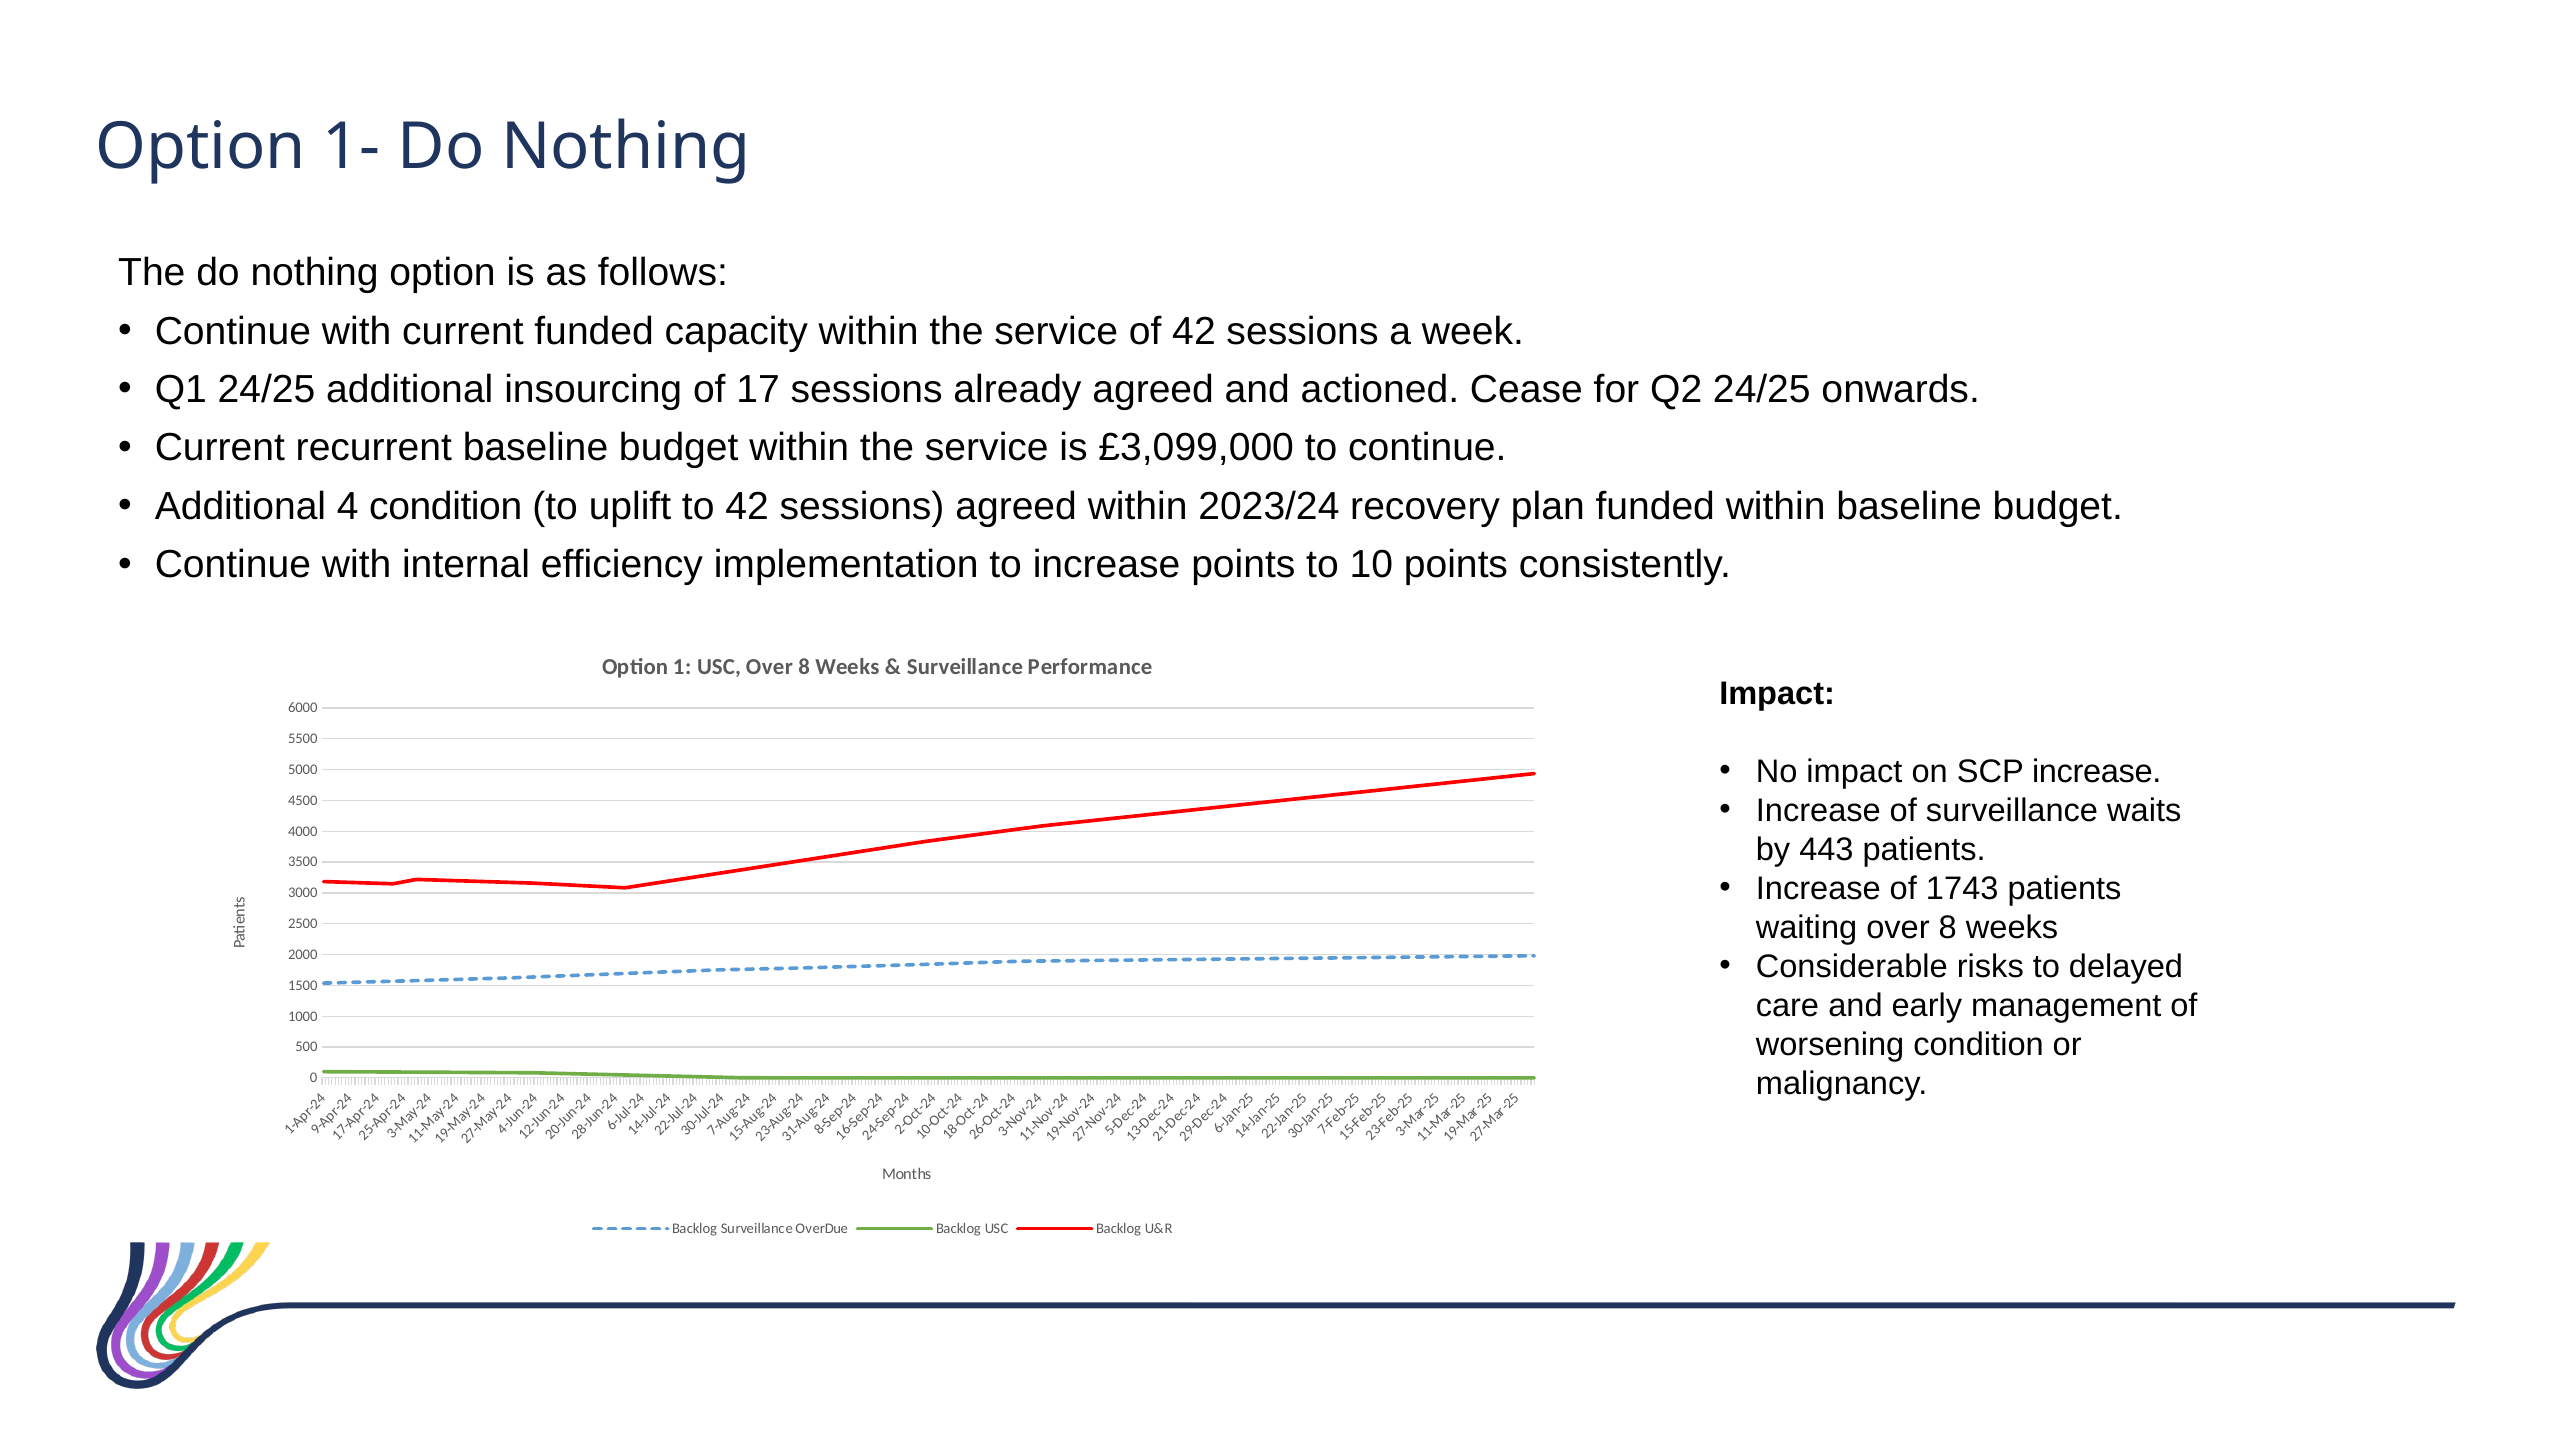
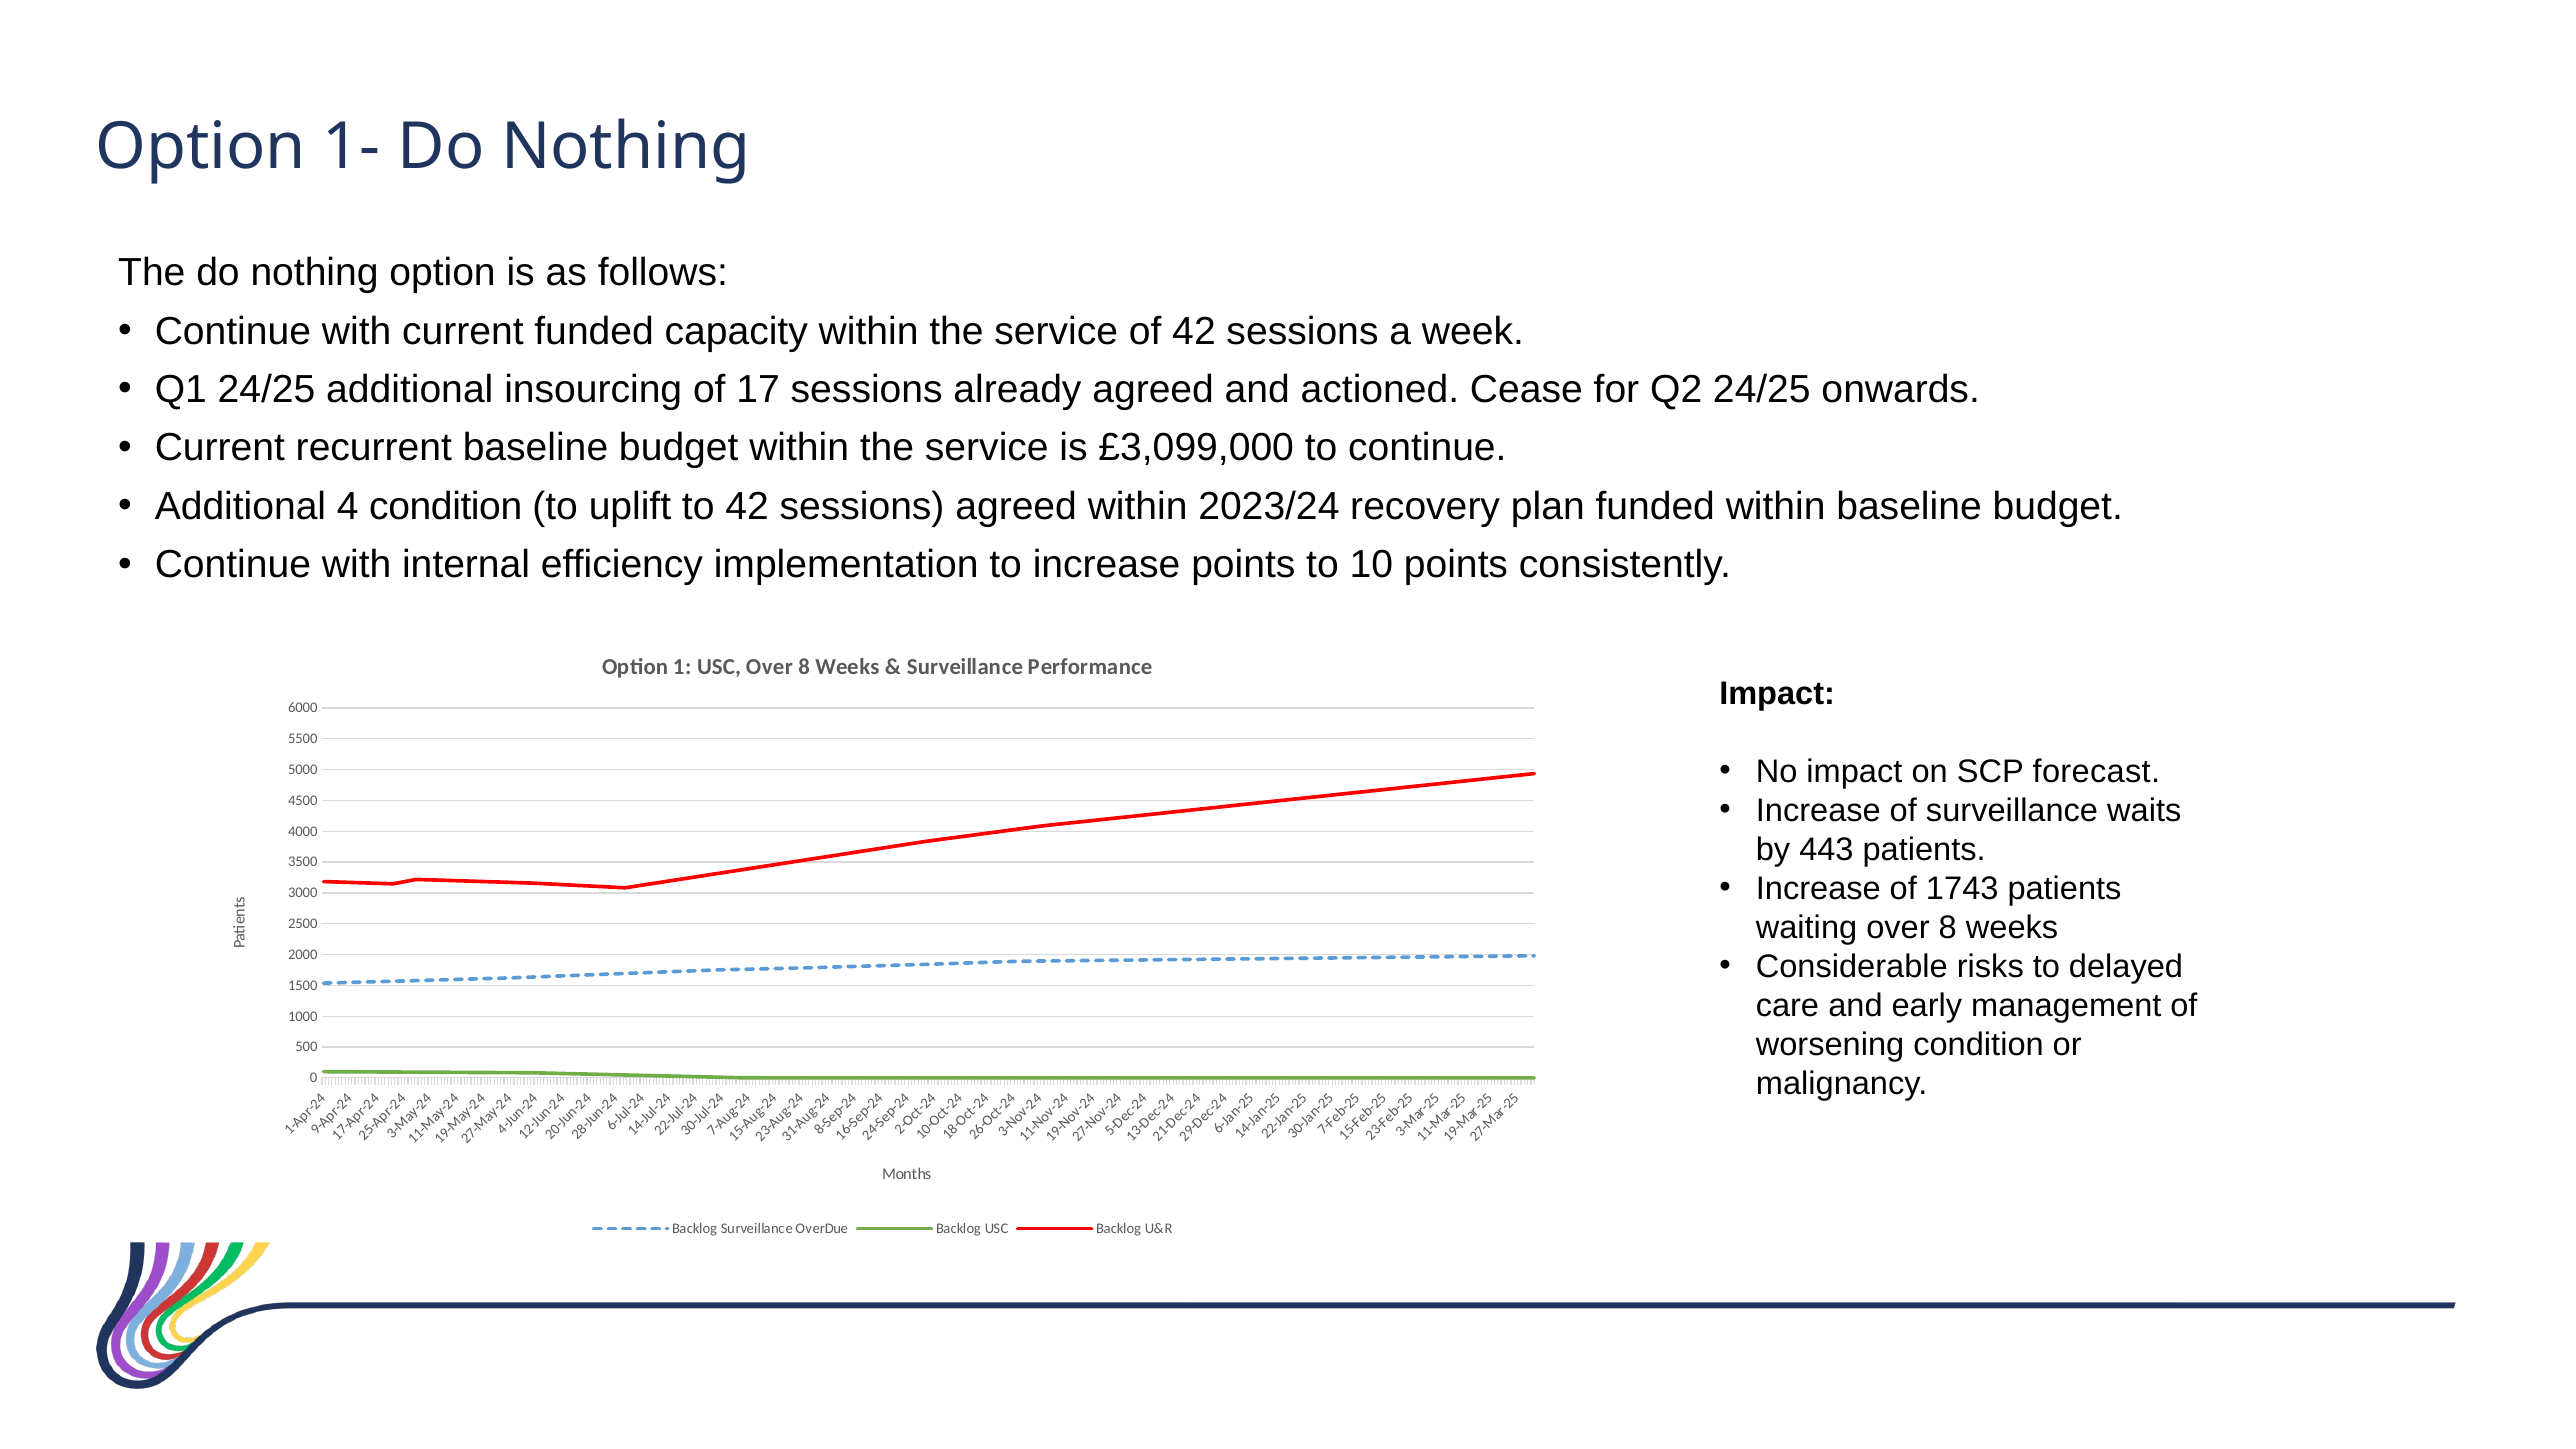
SCP increase: increase -> forecast (2096, 772)
